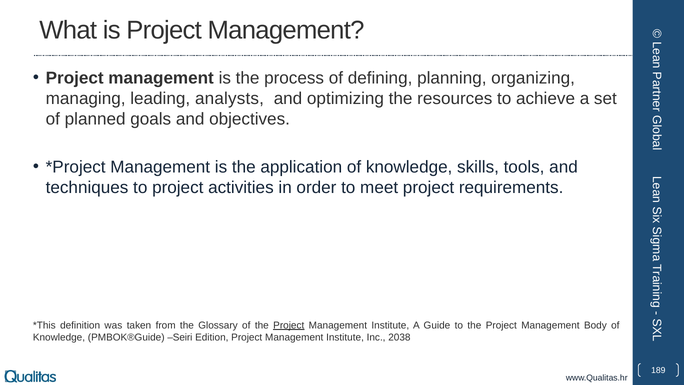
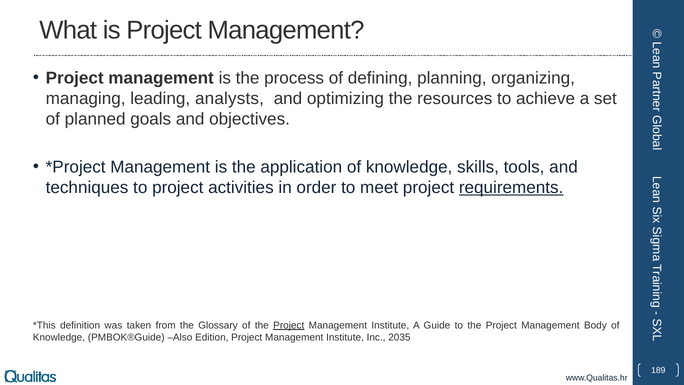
requirements underline: none -> present (511, 188)
Seiri: Seiri -> Also (180, 337)
2038: 2038 -> 2035 (399, 337)
